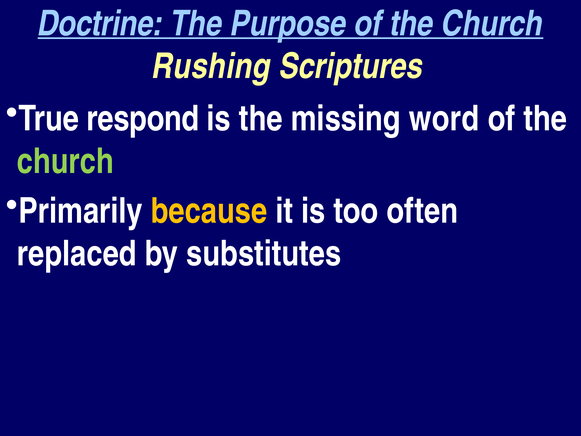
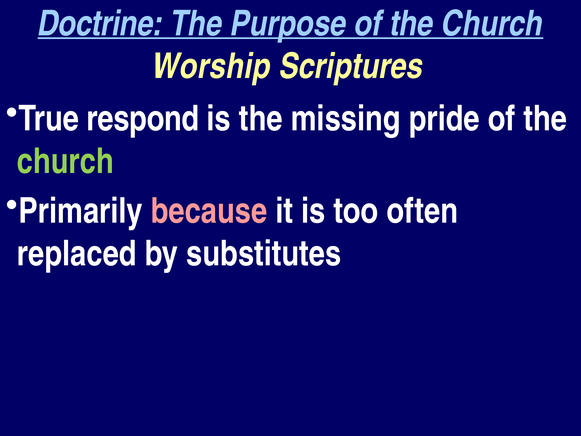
Rushing: Rushing -> Worship (211, 66)
word: word -> pride (444, 119)
because colour: yellow -> pink (209, 211)
